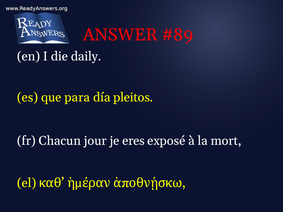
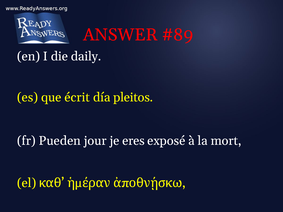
para: para -> écrit (77, 97)
Chacun: Chacun -> Pueden (60, 141)
